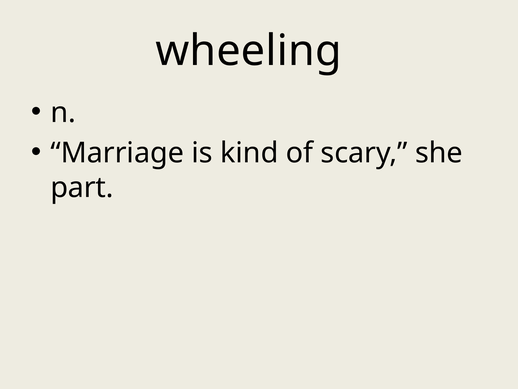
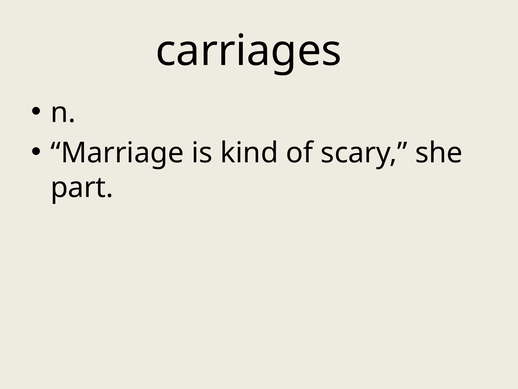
wheeling: wheeling -> carriages (249, 51)
